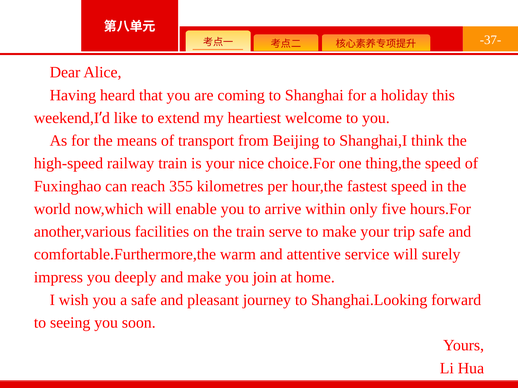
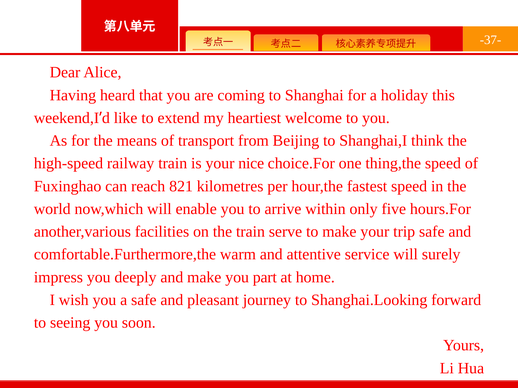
355: 355 -> 821 (181, 186)
join: join -> part (265, 277)
